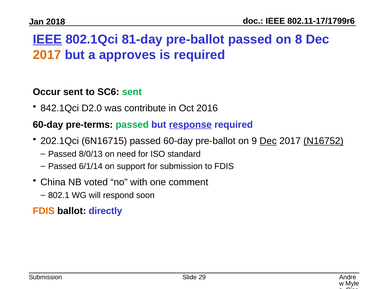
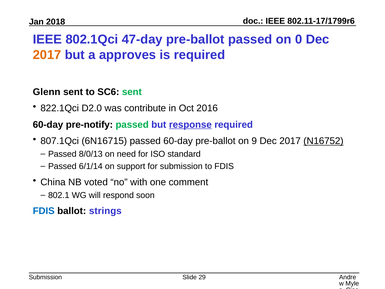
IEEE underline: present -> none (47, 39)
81-day: 81-day -> 47-day (142, 39)
8: 8 -> 0 (299, 39)
Occur: Occur -> Glenn (47, 92)
842.1Qci: 842.1Qci -> 822.1Qci (60, 108)
pre-terms: pre-terms -> pre-notify (89, 125)
202.1Qci: 202.1Qci -> 807.1Qci (60, 141)
Dec underline: present -> none (268, 141)
FDIS colour: orange -> blue (44, 211)
directly: directly -> strings (105, 211)
